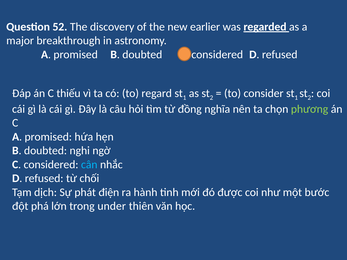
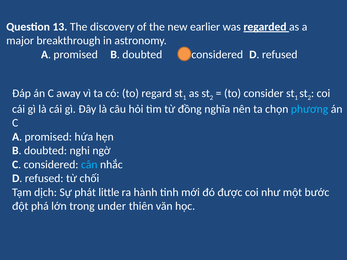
52: 52 -> 13 (60, 27)
thiếu: thiếu -> away (69, 93)
phương colour: light green -> light blue (310, 109)
điện: điện -> little (109, 192)
